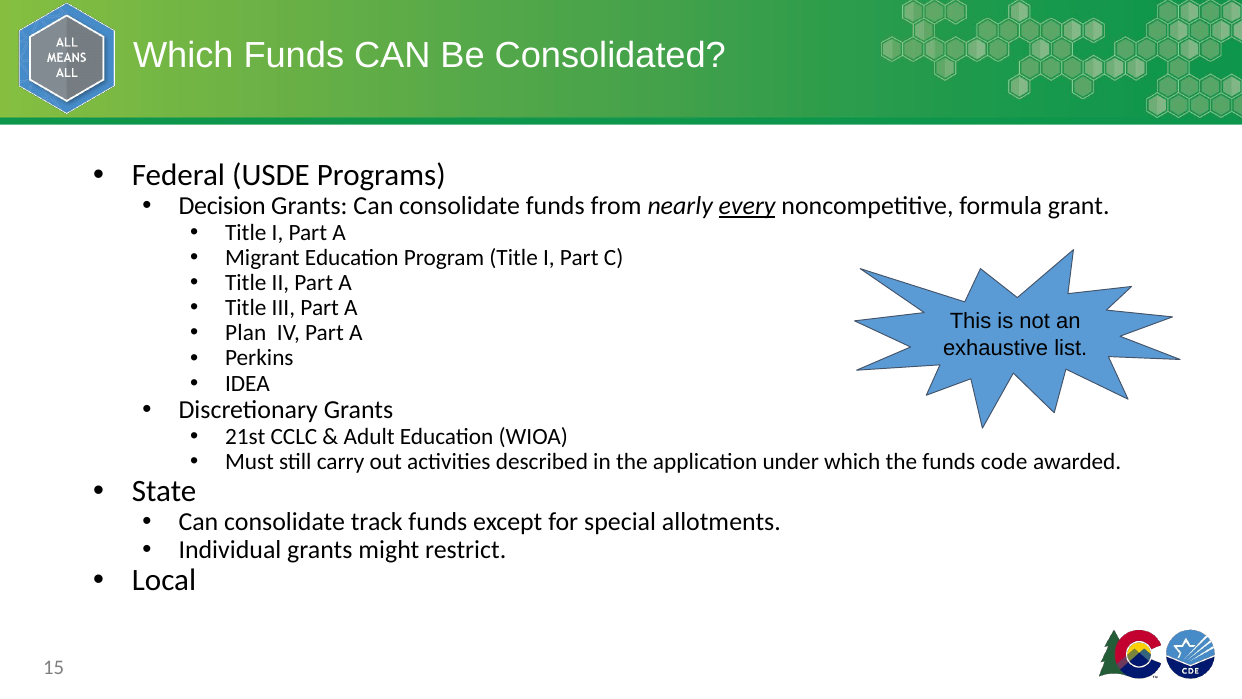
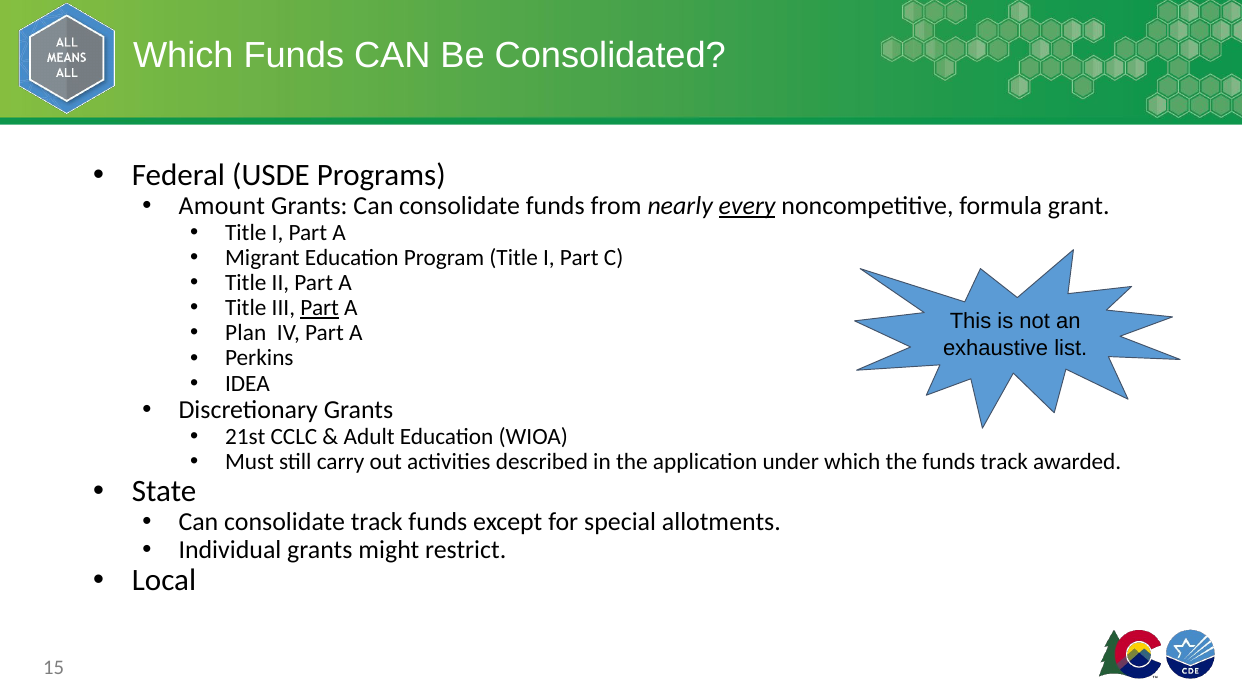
Decision: Decision -> Amount (222, 206)
Part underline: none -> present (320, 308)
funds code: code -> track (1004, 462)
